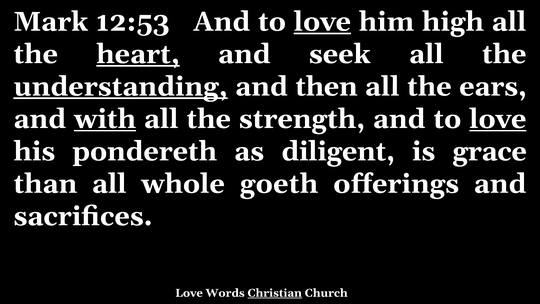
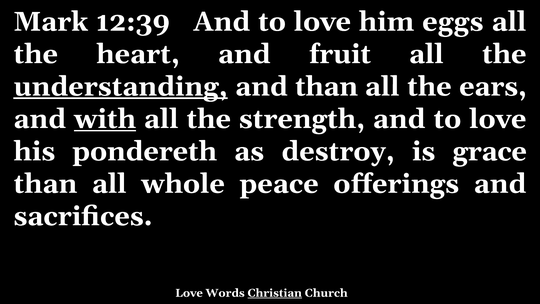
12:53: 12:53 -> 12:39 (133, 22)
love underline: present -> none (322, 22)
high: high -> eggs (453, 22)
heart underline: present -> none (138, 54)
seek: seek -> fruit (340, 54)
and then: then -> than (326, 87)
love underline: present -> none (498, 119)
diligent: diligent -> destroy (338, 151)
goeth: goeth -> peace (279, 184)
